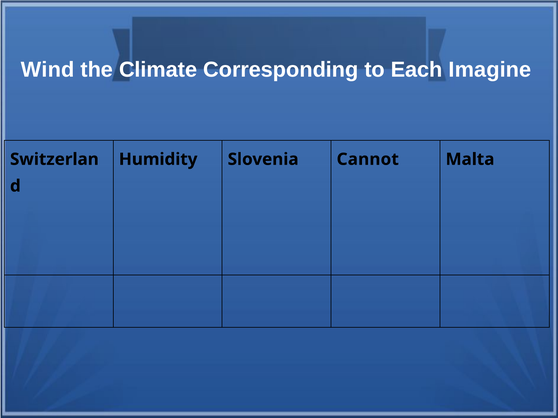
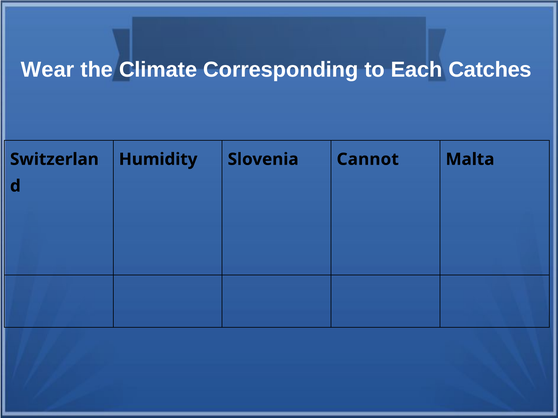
Wind: Wind -> Wear (48, 70)
Imagine: Imagine -> Catches (490, 70)
